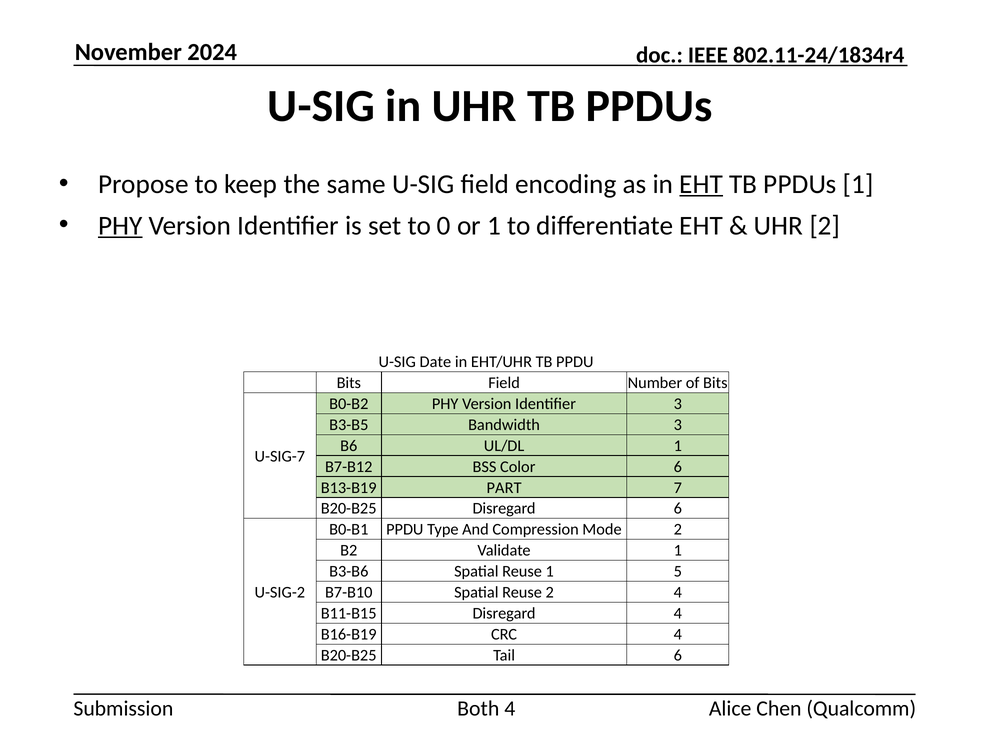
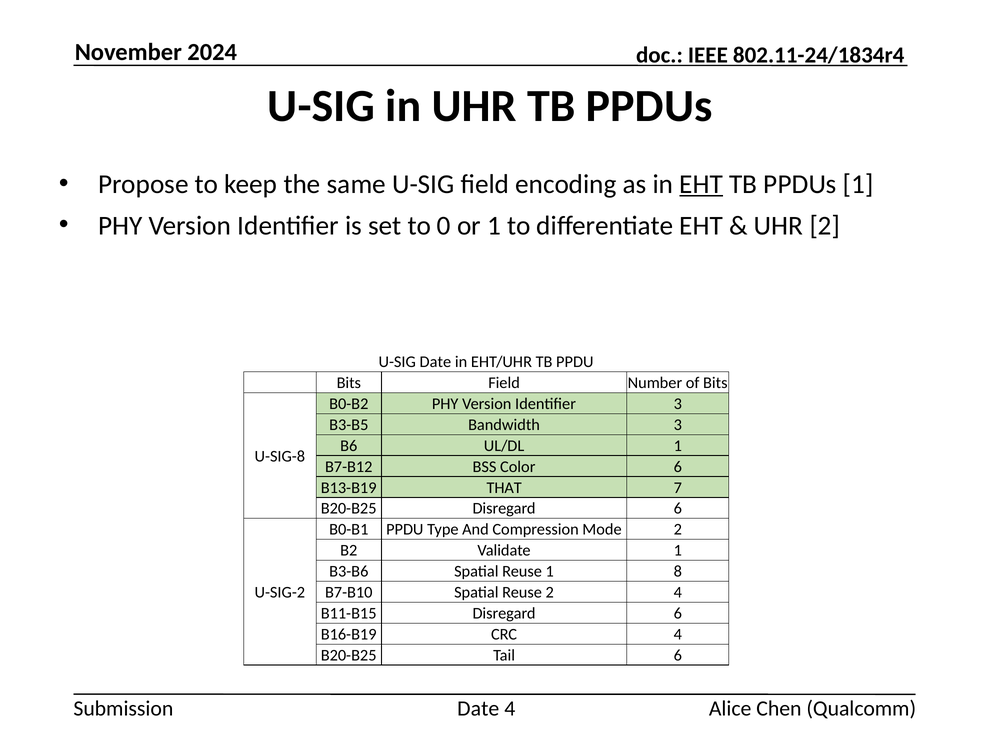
PHY underline: present -> none (120, 226)
U-SIG-7: U-SIG-7 -> U-SIG-8 (280, 457)
PART: PART -> THAT (504, 488)
5: 5 -> 8 (678, 572)
B11-B15 Disregard 4: 4 -> 6 (678, 614)
Both: Both -> Date (478, 709)
